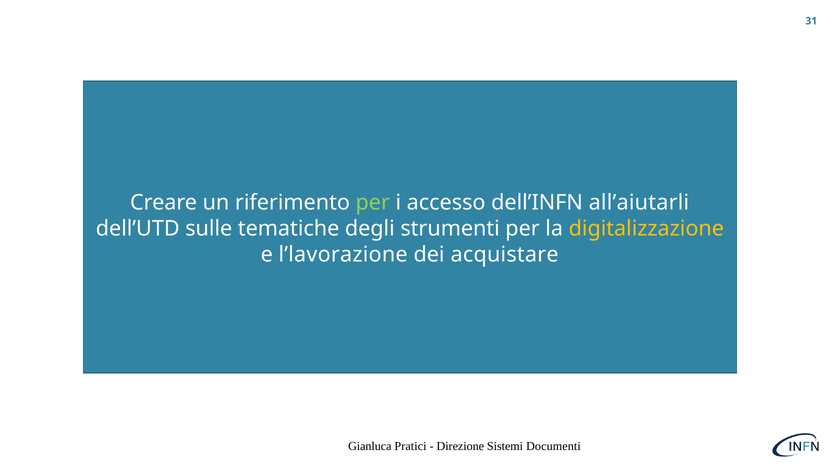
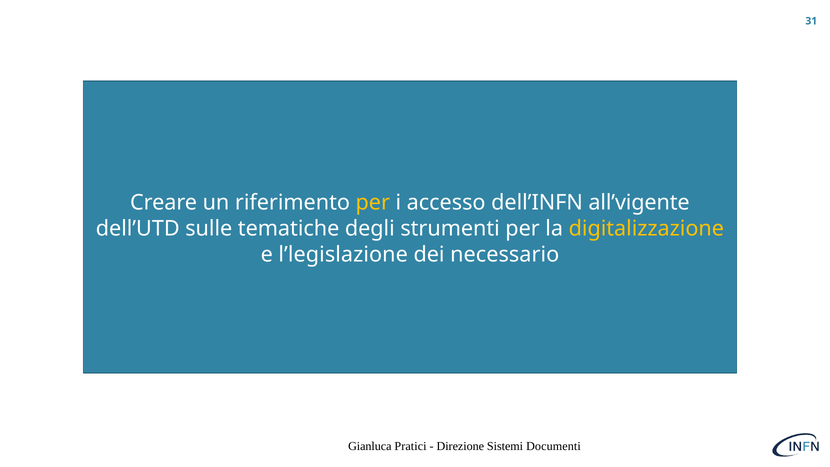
per colour: light green -> yellow (373, 203)
all’aiutarli: all’aiutarli -> all’vigente (639, 203)
l’lavorazione: l’lavorazione -> l’legislazione (343, 254)
acquistare: acquistare -> necessario (505, 254)
